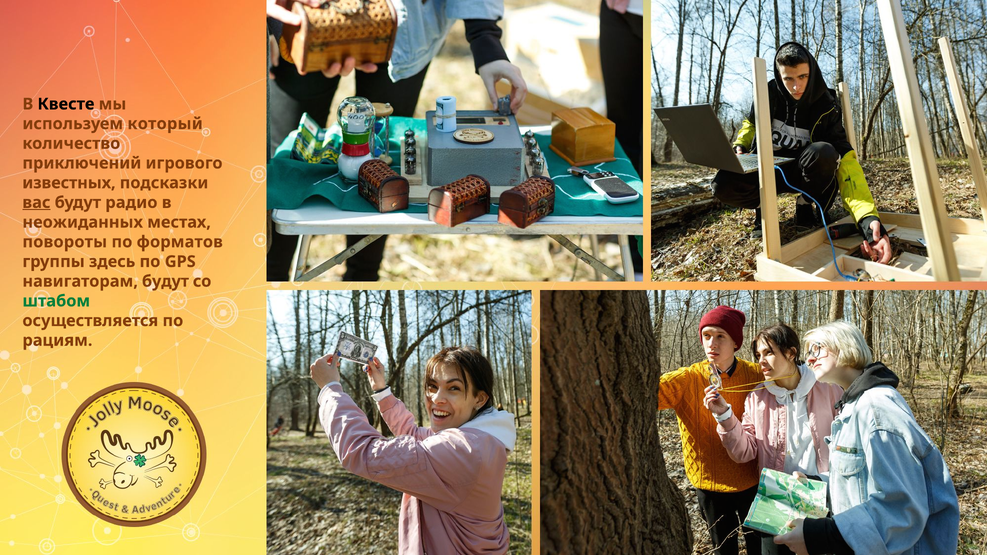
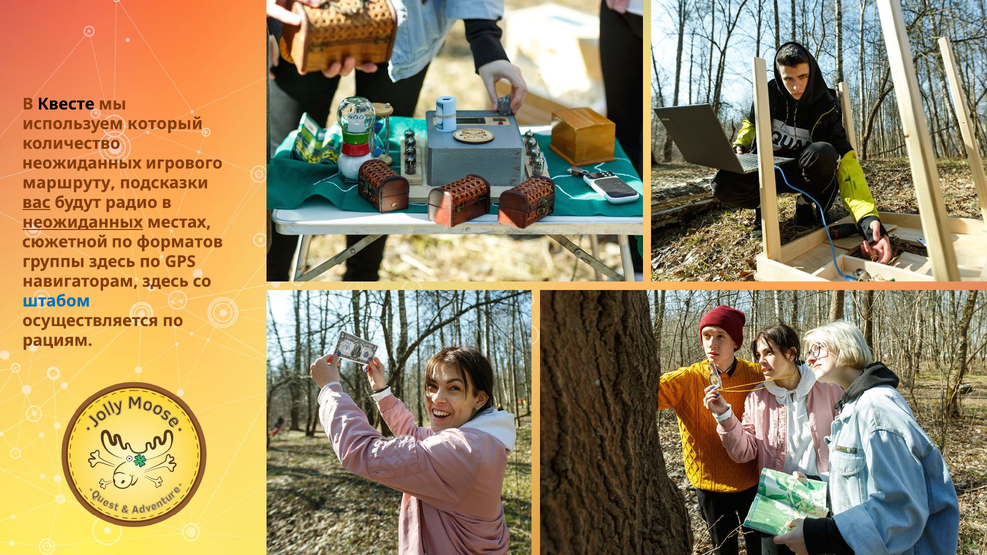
приключений: приключений -> неожиданных (82, 163)
известных: известных -> маршруту (69, 183)
неожиданных underline: none -> present (83, 222)
повороты: повороты -> сюжетной (65, 242)
навигаторам будут: будут -> здесь (165, 281)
штабом colour: green -> blue (56, 301)
